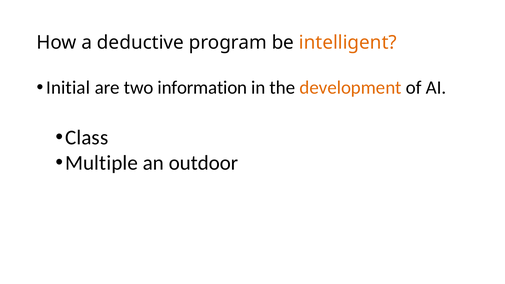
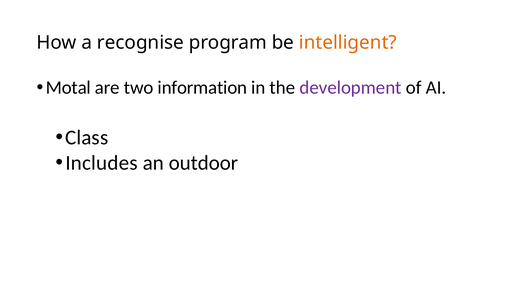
deductive: deductive -> recognise (140, 42)
Initial: Initial -> Motal (68, 88)
development colour: orange -> purple (351, 88)
Multiple: Multiple -> Includes (101, 163)
